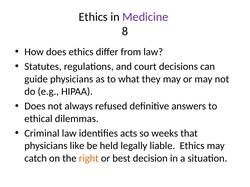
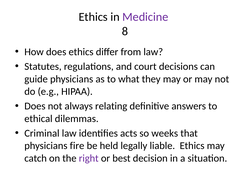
refused: refused -> relating (111, 106)
like: like -> fire (77, 146)
right colour: orange -> purple (89, 159)
